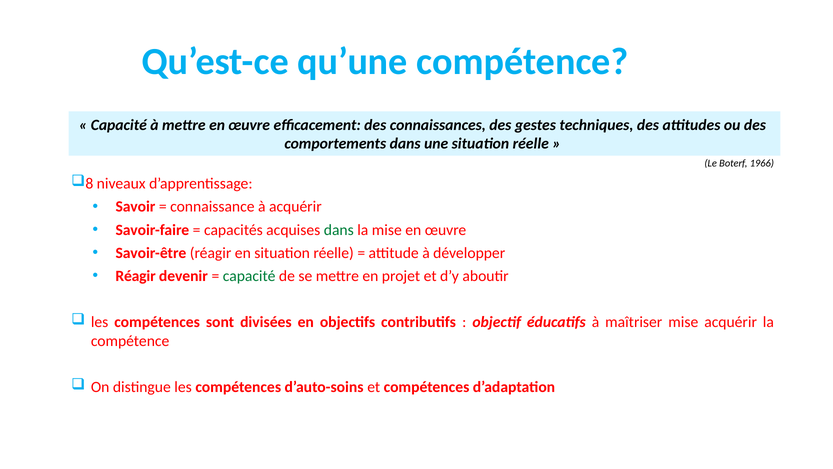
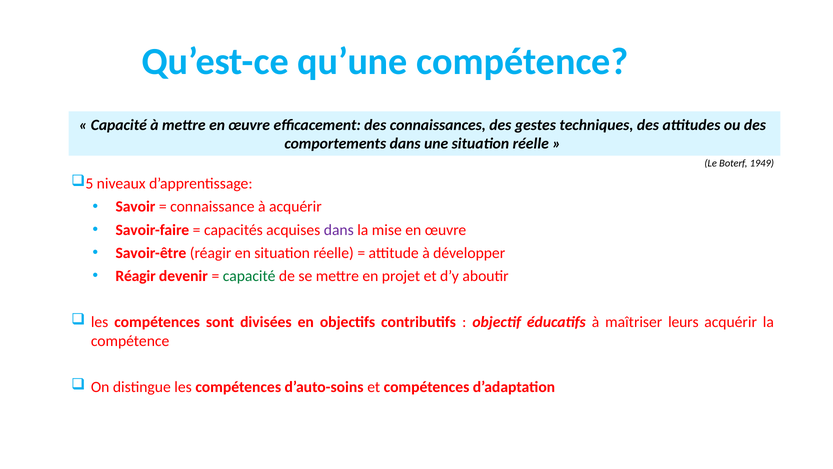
1966: 1966 -> 1949 (762, 163)
8: 8 -> 5 (89, 184)
dans colour: green -> purple (339, 230)
maîtriser mise: mise -> leurs (683, 322)
